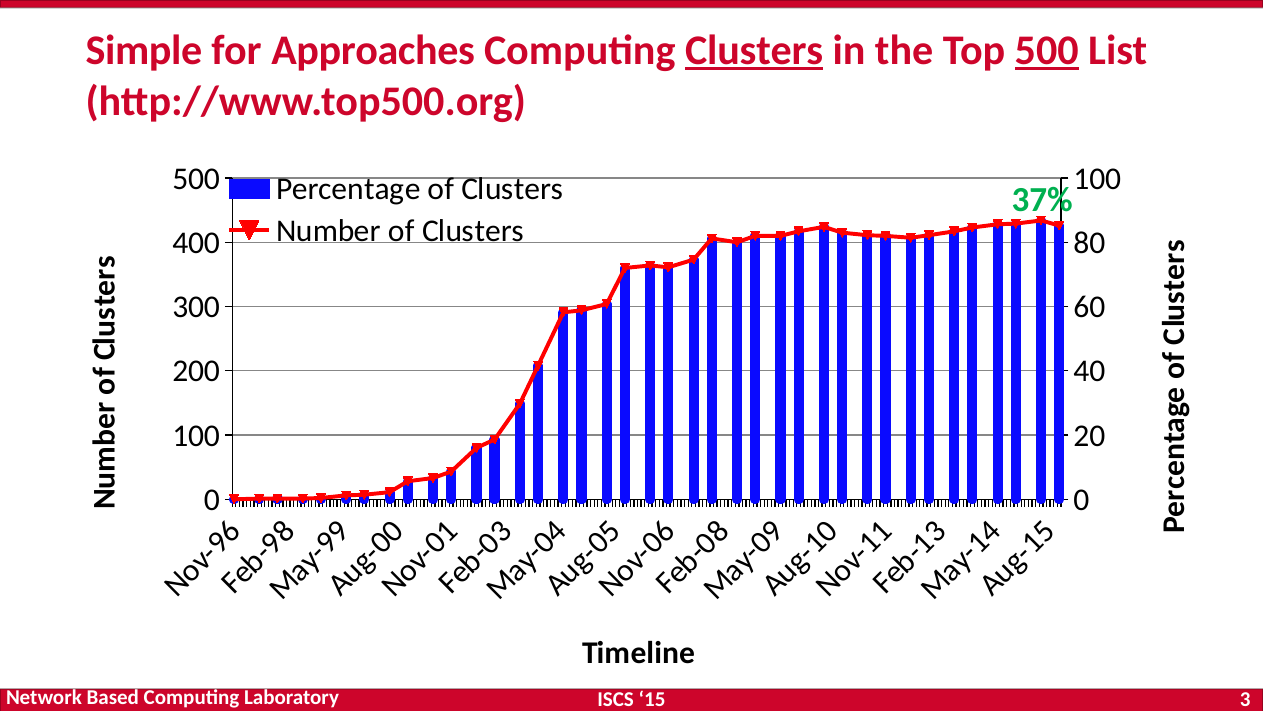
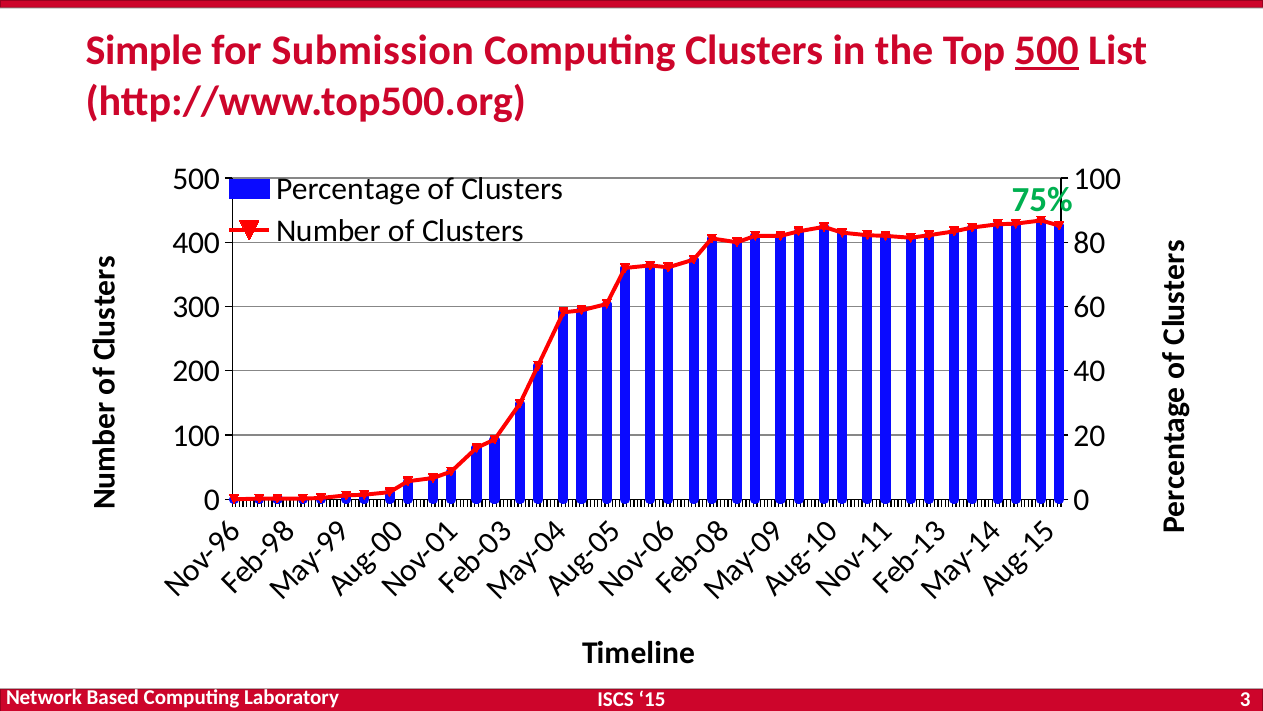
Approaches: Approaches -> Submission (373, 51)
Clusters underline: present -> none (754, 51)
37%: 37% -> 75% (1042, 199)
